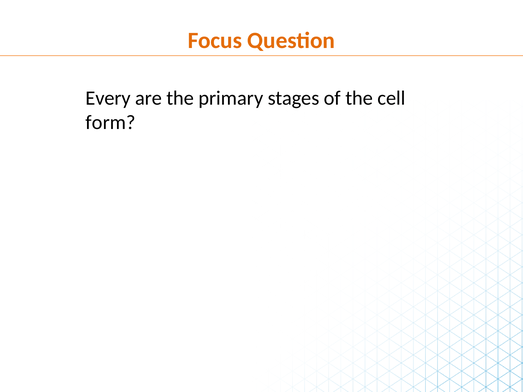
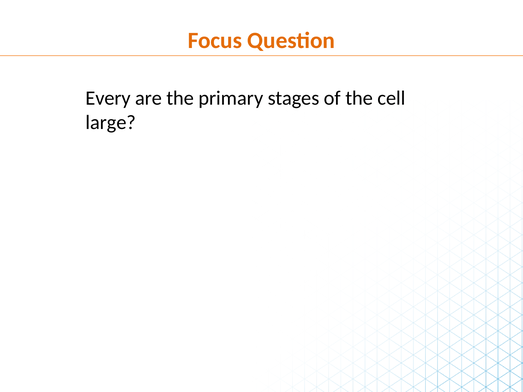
form: form -> large (111, 123)
